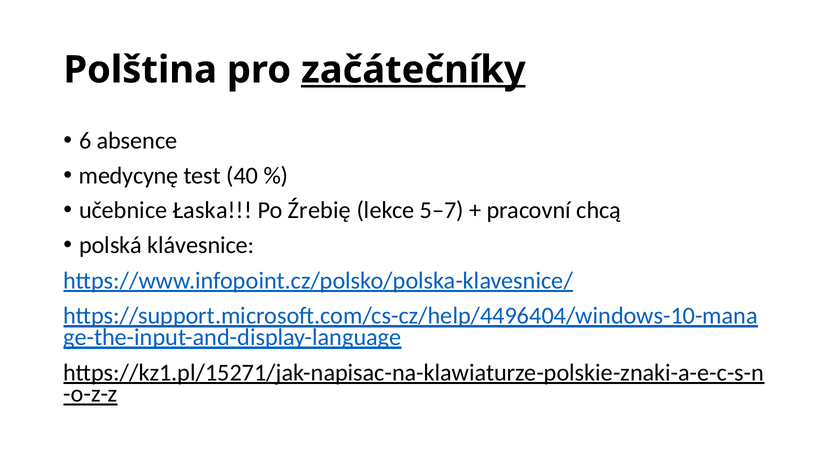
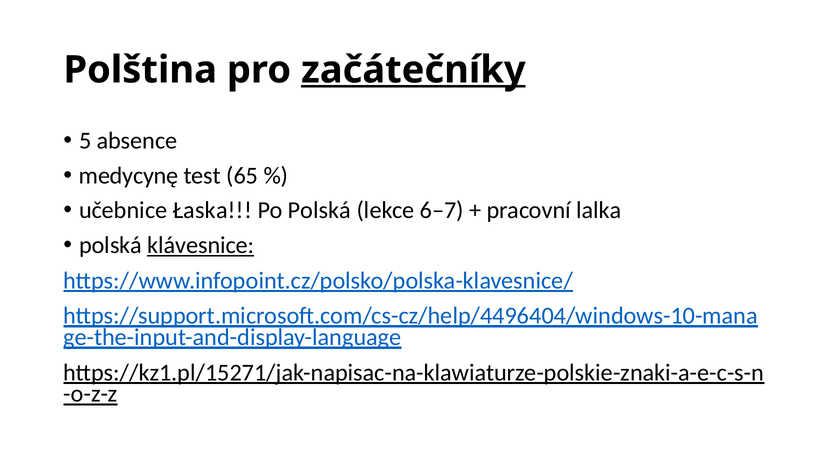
6: 6 -> 5 (85, 141)
40: 40 -> 65 (242, 176)
Po Źrebię: Źrebię -> Polská (320, 210)
5–7: 5–7 -> 6–7 (442, 210)
chcą: chcą -> lalka (599, 210)
klávesnice underline: none -> present (201, 245)
